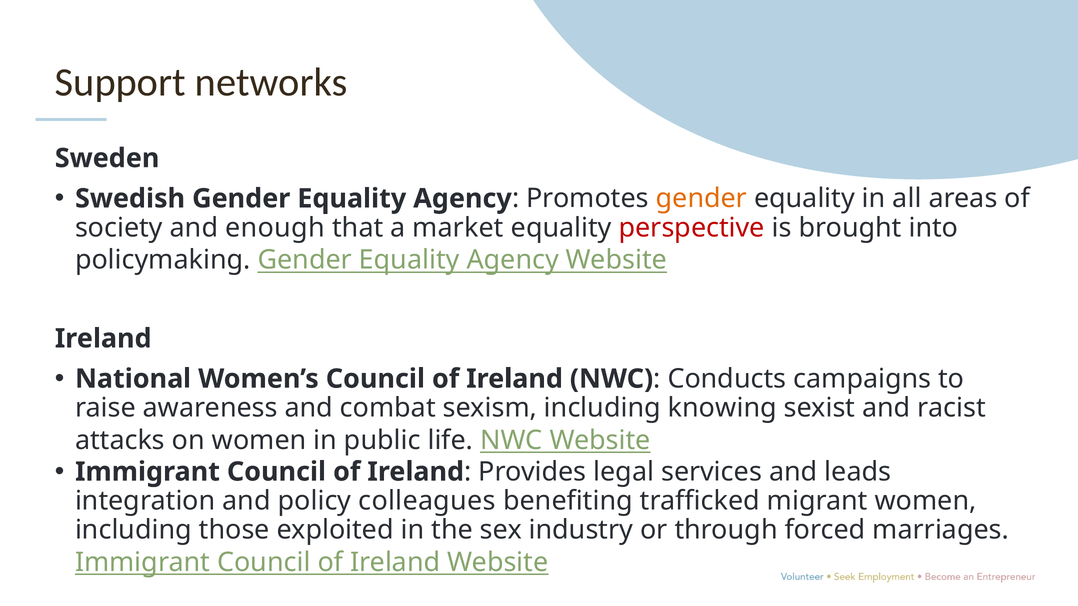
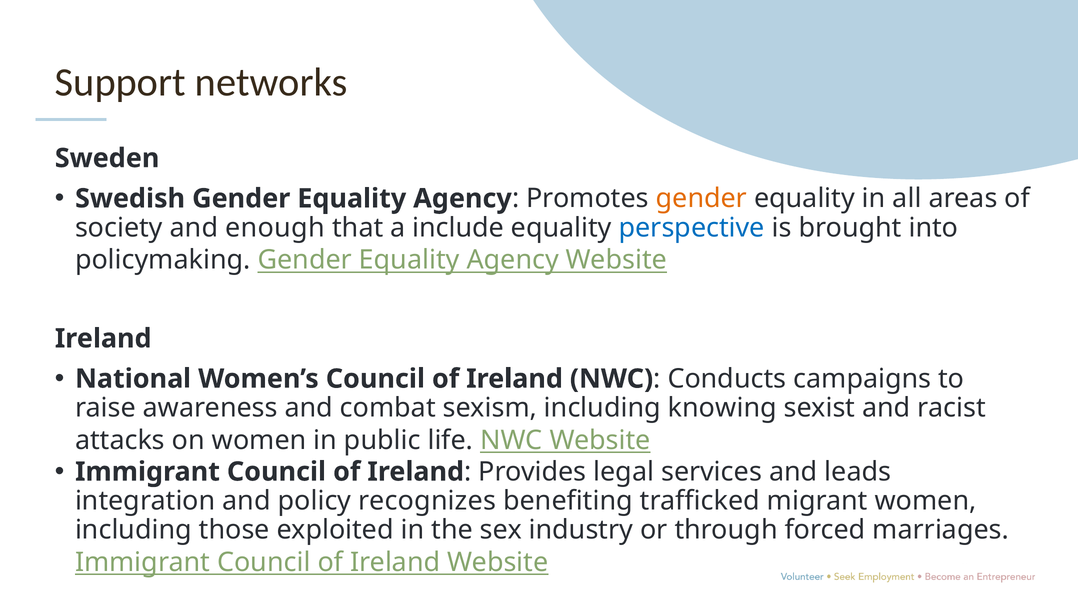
market: market -> include (458, 228)
perspective colour: red -> blue (692, 228)
colleagues: colleagues -> recognizes (427, 501)
